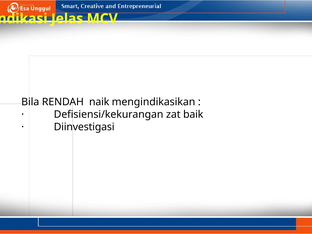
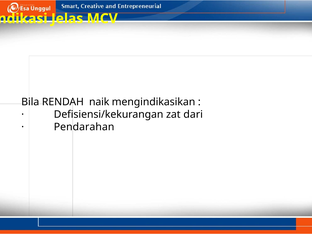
baik: baik -> dari (193, 114)
Diinvestigasi: Diinvestigasi -> Pendarahan (84, 127)
